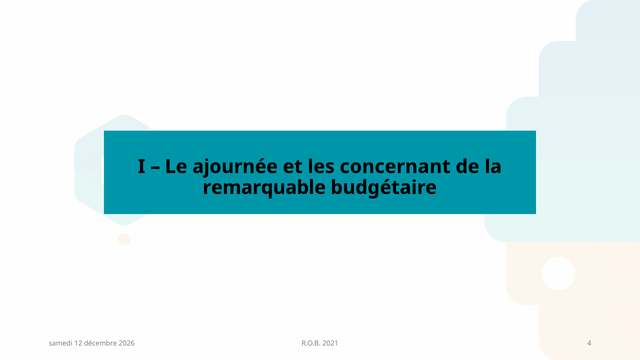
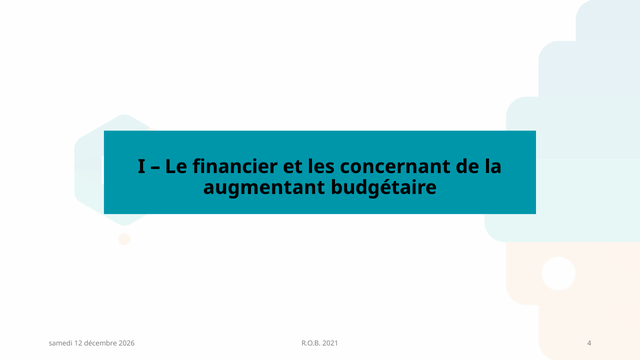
ajournée: ajournée -> financier (235, 167)
remarquable: remarquable -> augmentant (264, 188)
